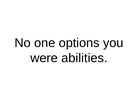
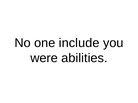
options: options -> include (79, 43)
